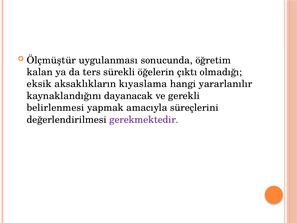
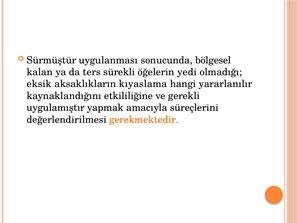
Ölçmüştür: Ölçmüştür -> Sürmüştür (51, 60)
öğretim: öğretim -> bölgesel (213, 60)
çıktı: çıktı -> yedi (187, 72)
dayanacak: dayanacak -> etkililiğine (128, 96)
belirlenmesi: belirlenmesi -> uygulamıştır (56, 108)
gerekmektedir colour: purple -> orange (144, 119)
